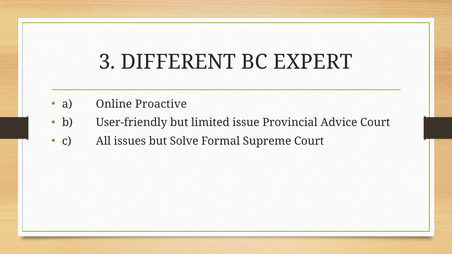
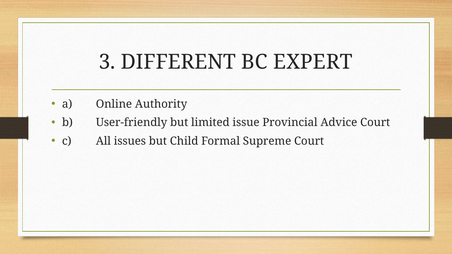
Proactive: Proactive -> Authority (161, 104)
Solve: Solve -> Child (184, 141)
